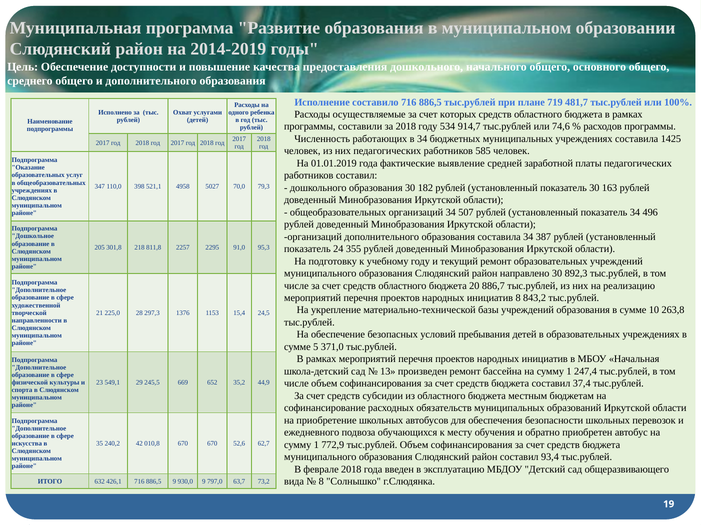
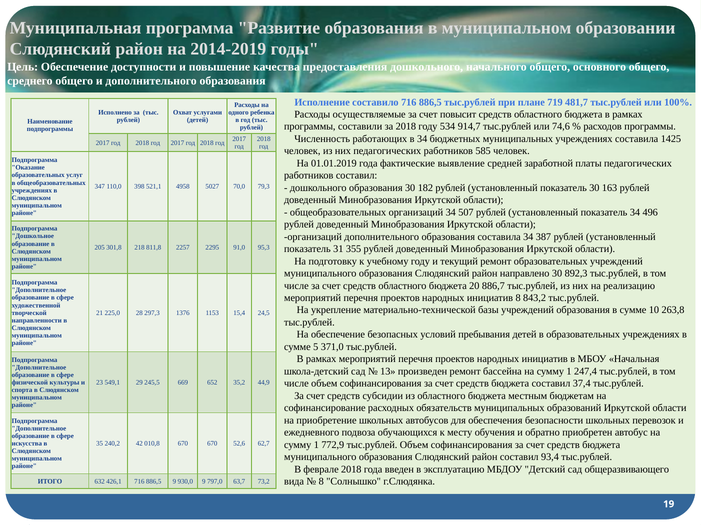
которых: которых -> повысит (458, 115)
24: 24 -> 31 (338, 249)
